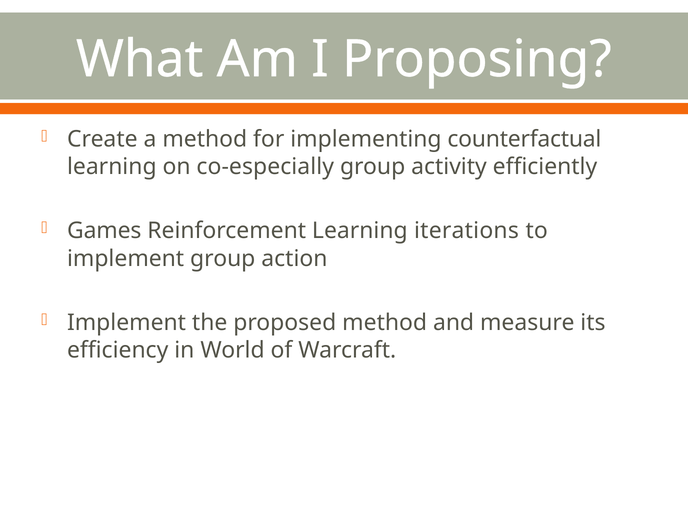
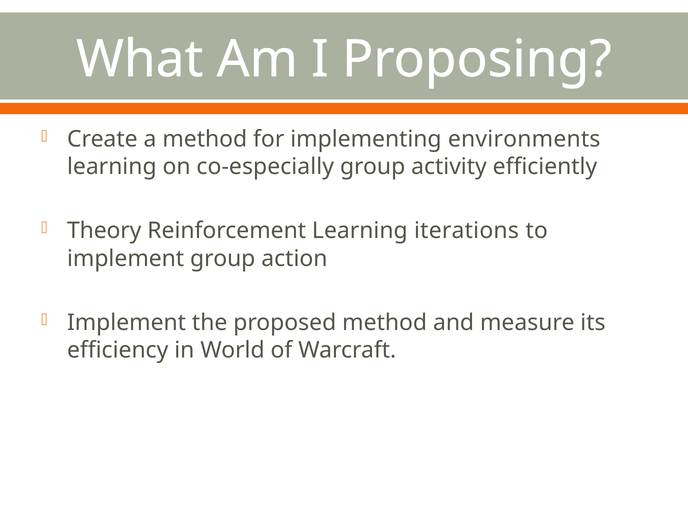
counterfactual: counterfactual -> environments (524, 139)
Games: Games -> Theory (104, 231)
